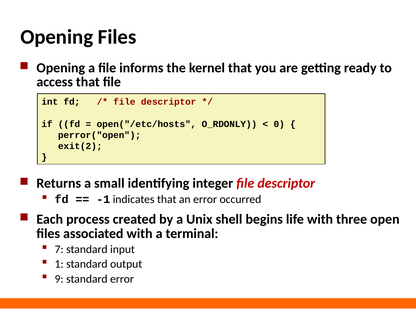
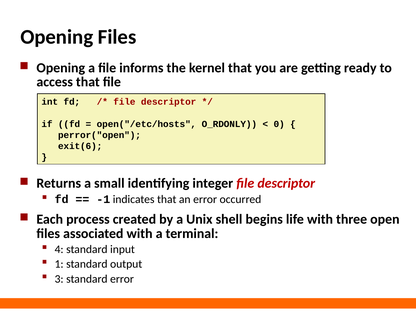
exit(2: exit(2 -> exit(6 (80, 146)
7: 7 -> 4 (59, 249)
9: 9 -> 3 (59, 279)
